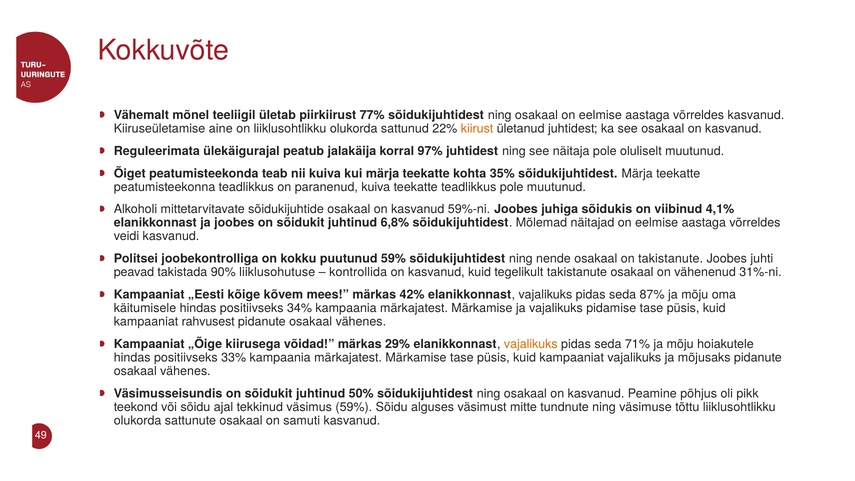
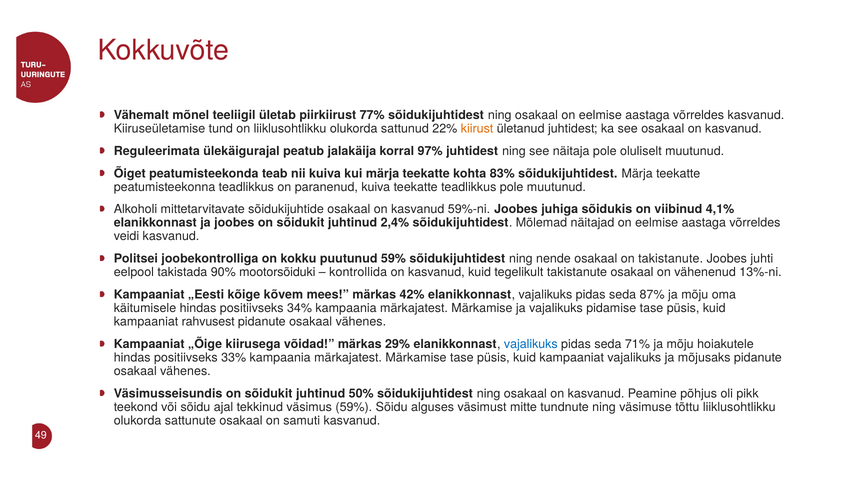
aine: aine -> tund (221, 129)
35%: 35% -> 83% (502, 173)
6,8%: 6,8% -> 2,4% (395, 223)
peavad: peavad -> eelpool (134, 272)
liiklusohutuse: liiklusohutuse -> mootorsõiduki (277, 272)
31%-ni: 31%-ni -> 13%-ni (760, 272)
vajalikuks colour: orange -> blue (531, 344)
